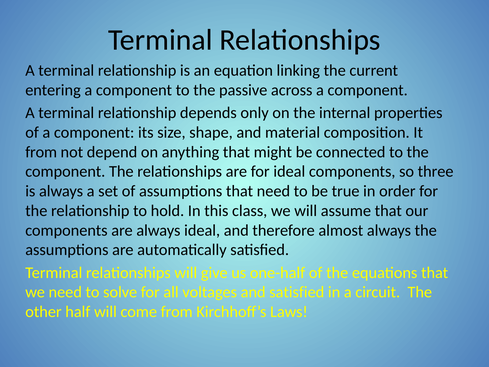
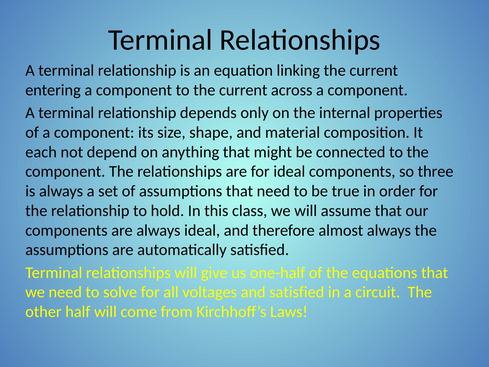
to the passive: passive -> current (243, 90)
from: from -> each (41, 152)
